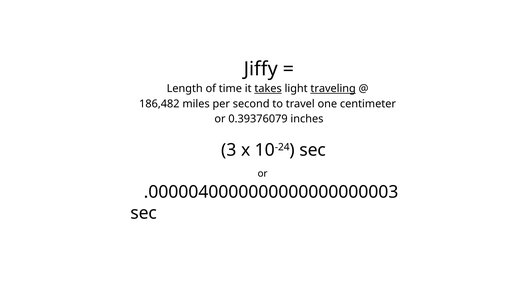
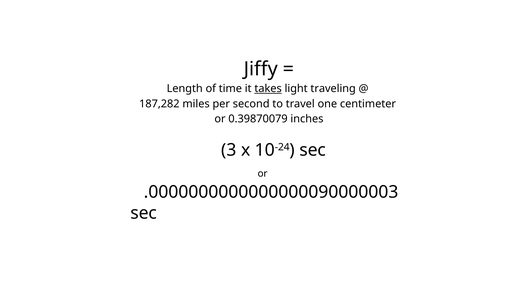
traveling underline: present -> none (333, 89)
186,482: 186,482 -> 187,282 (159, 104)
0.39376079: 0.39376079 -> 0.39870079 (258, 119)
.0000040000000000000000003: .0000040000000000000000003 -> .0000000000000000090000003 (271, 192)
